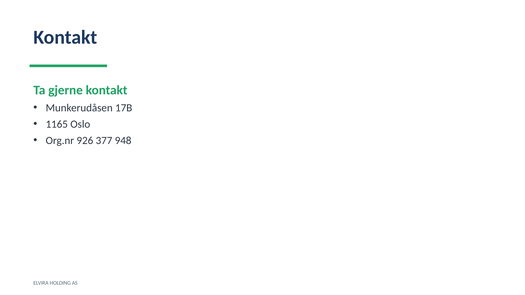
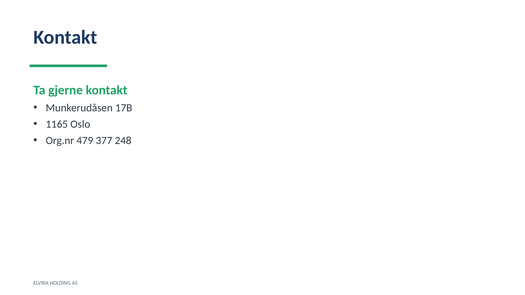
926: 926 -> 479 (85, 141)
948: 948 -> 248 (123, 141)
